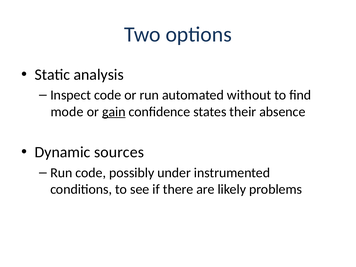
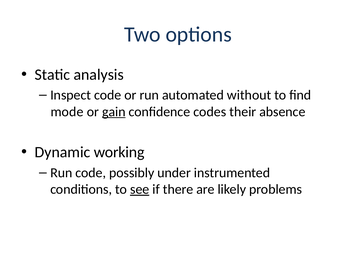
states: states -> codes (210, 112)
sources: sources -> working (119, 152)
see underline: none -> present (140, 189)
